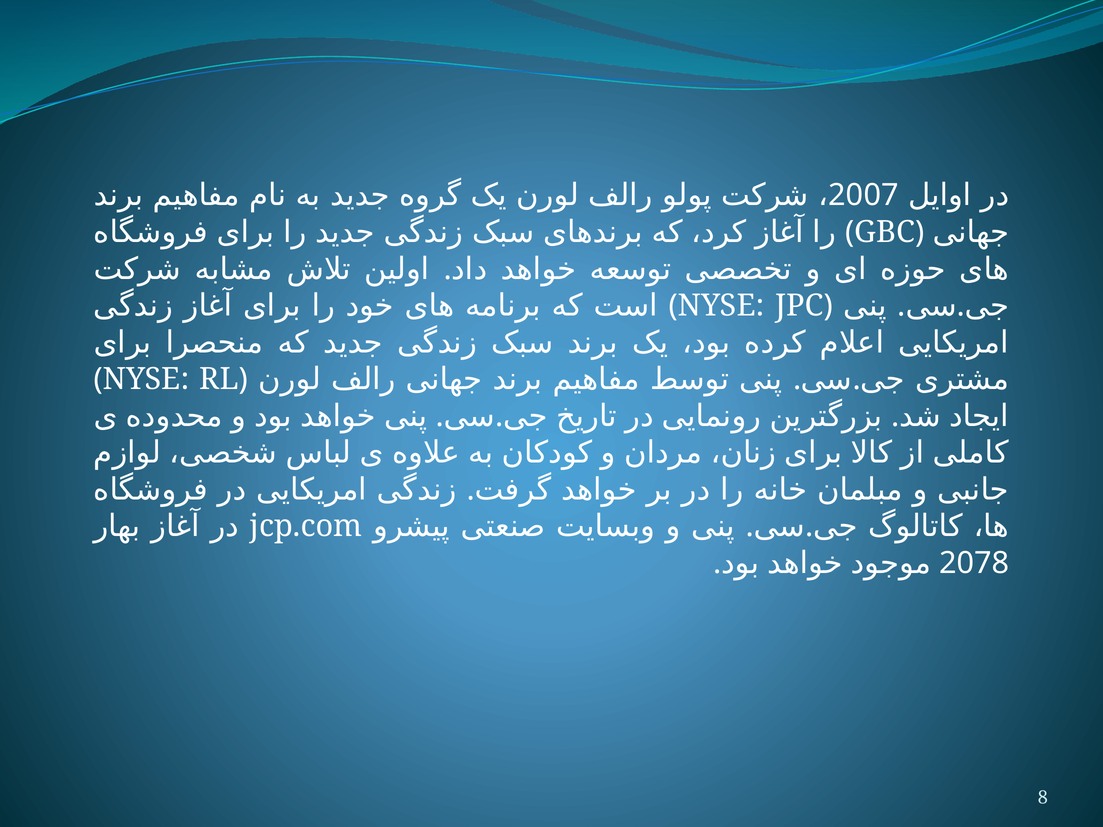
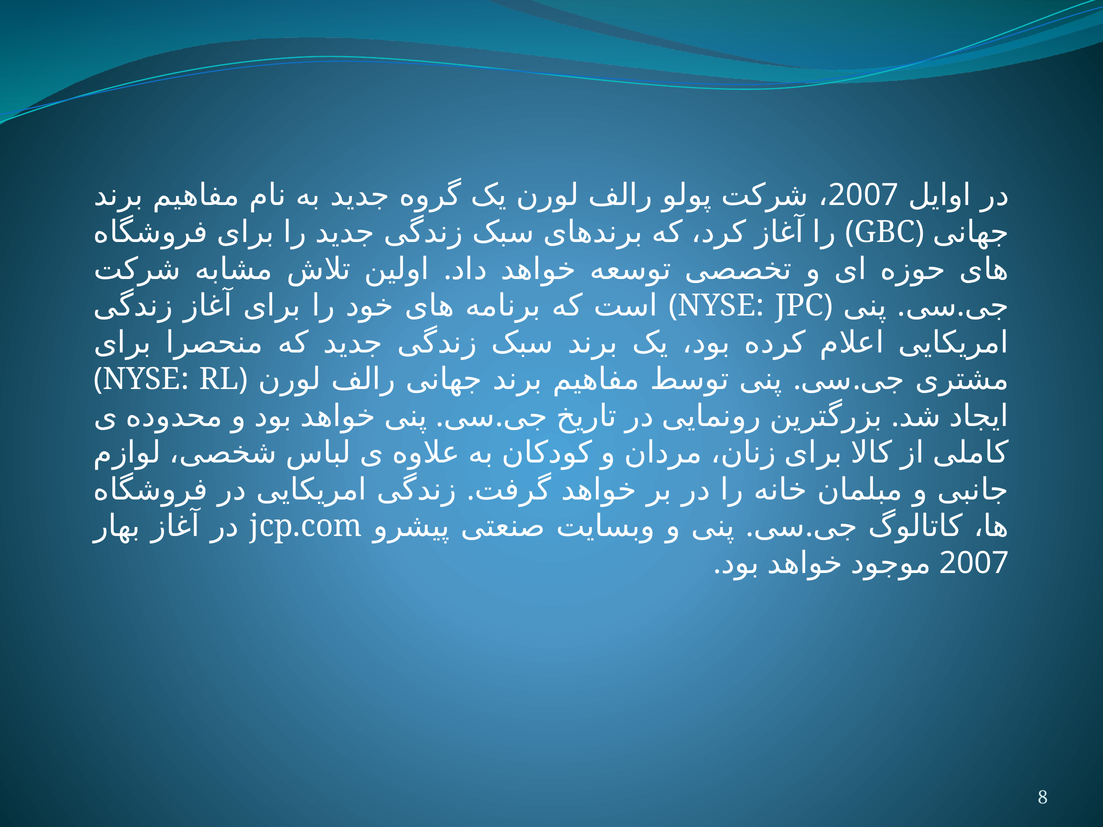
2078: 2078 -> 2007 (974, 563)
